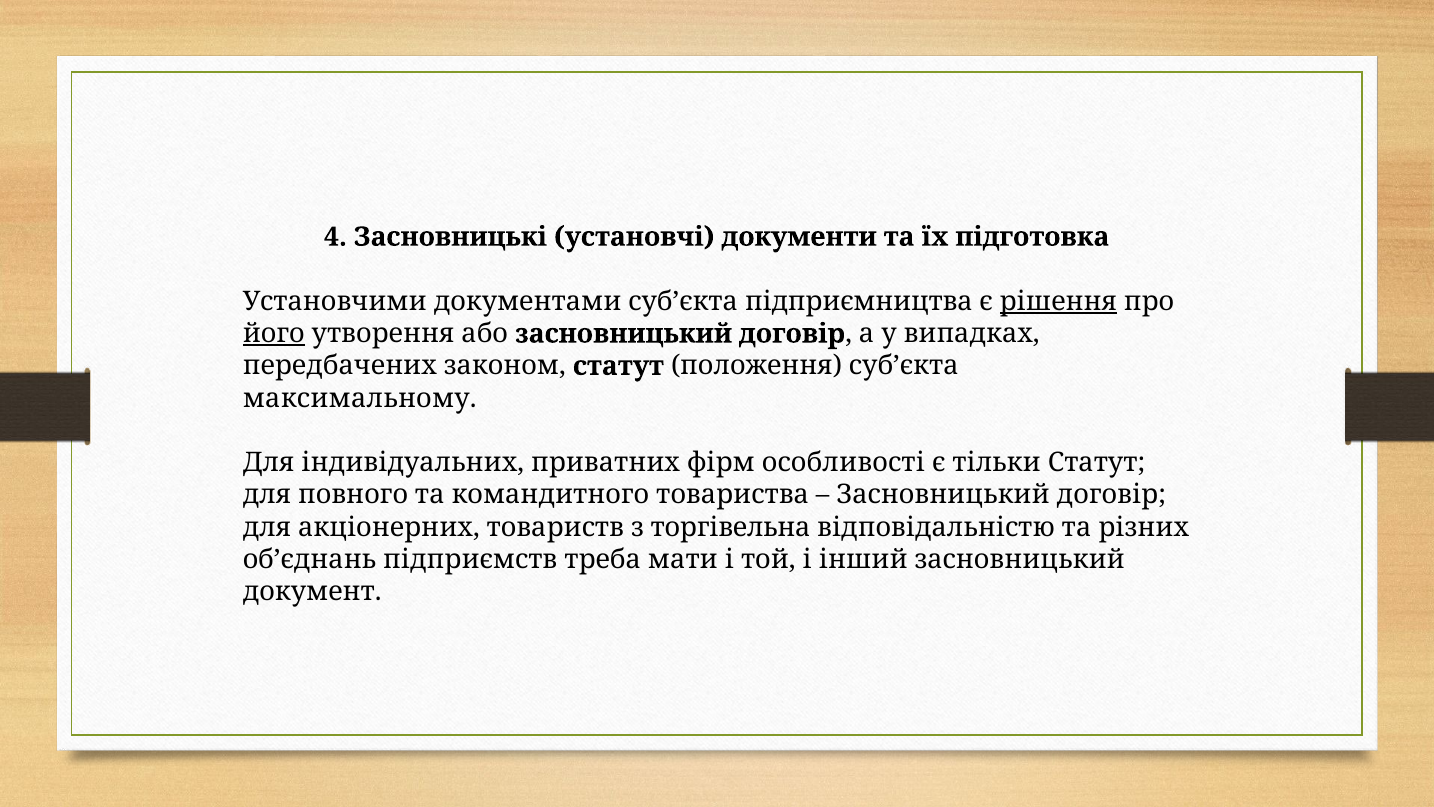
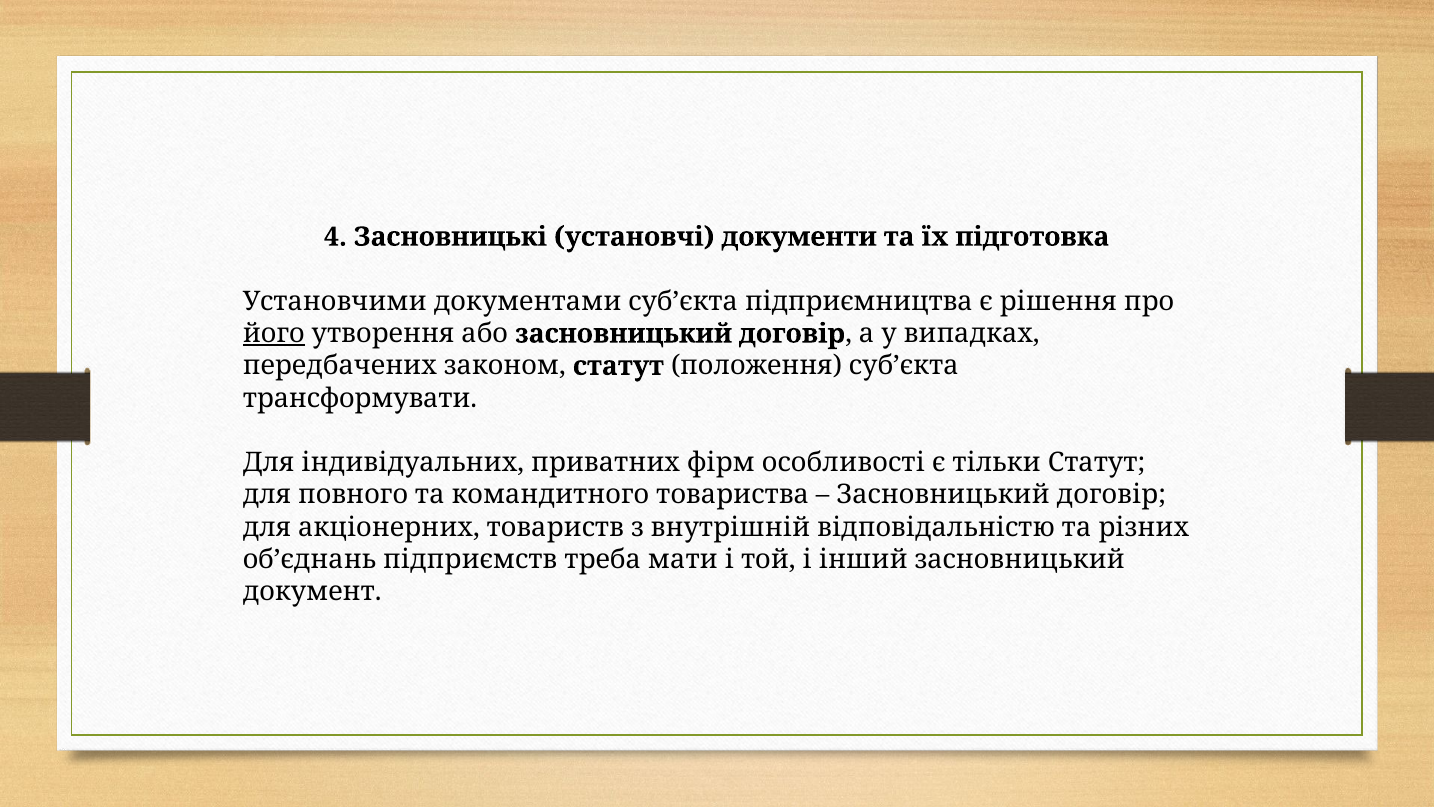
рішення underline: present -> none (1058, 301)
максимальному: максимальному -> трансформувати (360, 398)
торгівельна: торгівельна -> внутрішній (730, 527)
